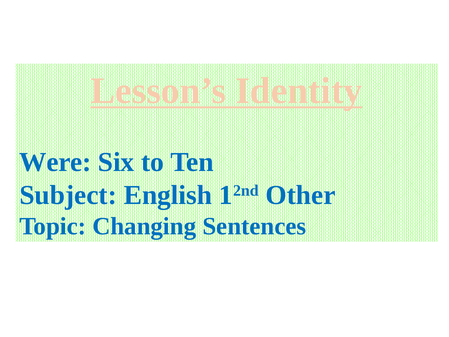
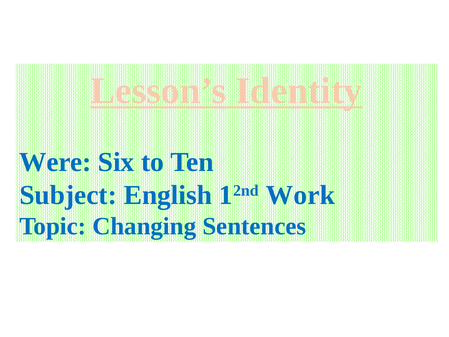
Other: Other -> Work (300, 195)
